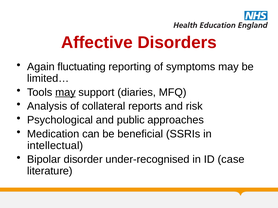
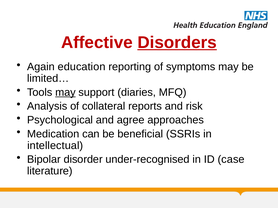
Disorders underline: none -> present (177, 43)
fluctuating: fluctuating -> education (82, 67)
public: public -> agree (131, 120)
